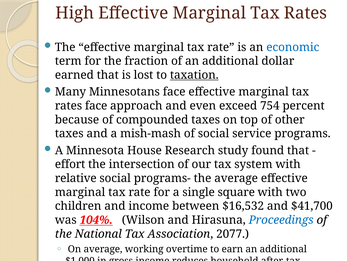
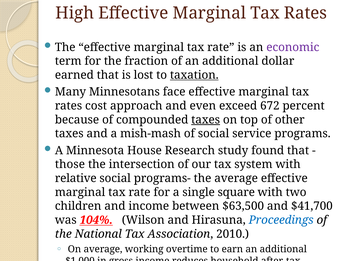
economic colour: blue -> purple (293, 47)
rates face: face -> cost (96, 105)
754: 754 -> 672 (270, 105)
taxes underline: none -> present (206, 119)
effort: effort -> those (70, 164)
$16,532: $16,532 -> $63,500 (243, 206)
2077: 2077 -> 2010 (233, 233)
